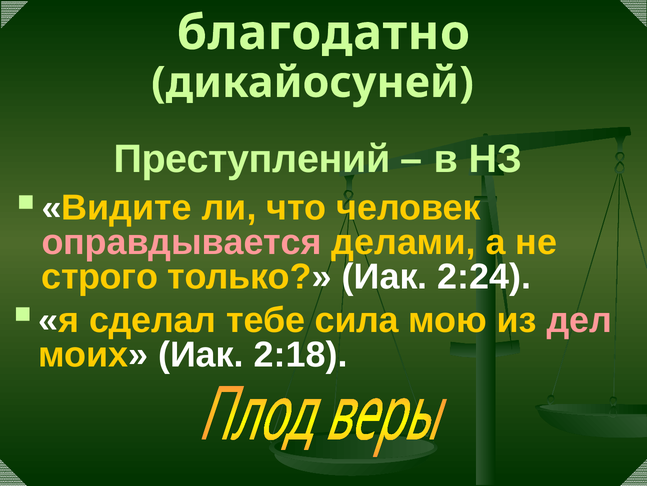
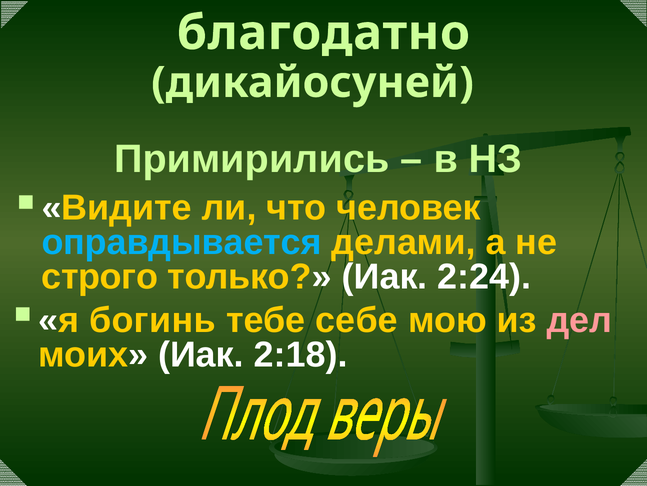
Преступлений: Преступлений -> Примирились (252, 159)
оправдывается colour: pink -> light blue (182, 242)
сделал: сделал -> богинь (152, 320)
сила: сила -> себе (357, 320)
